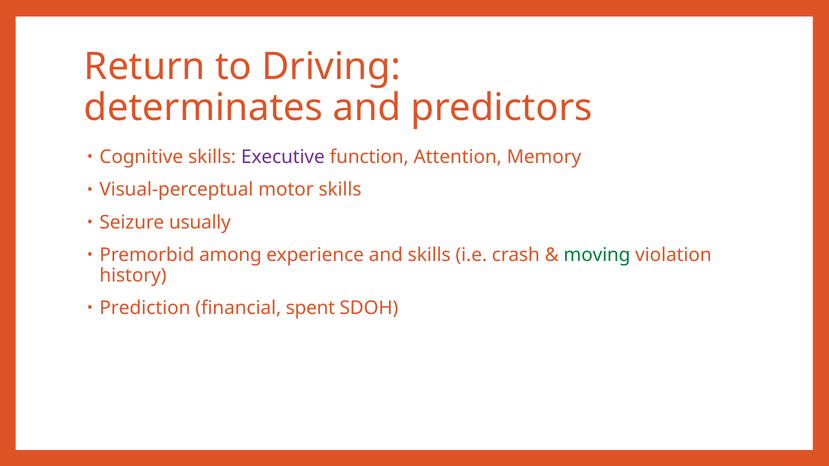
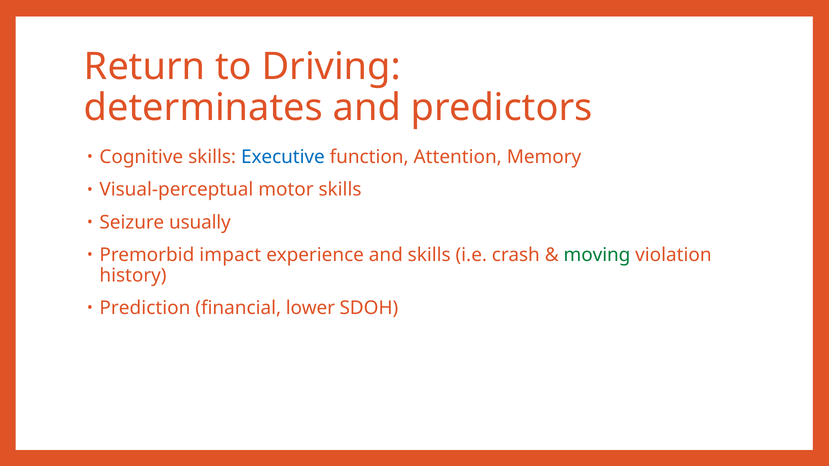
Executive colour: purple -> blue (283, 157)
among: among -> impact (230, 255)
spent: spent -> lower (310, 308)
